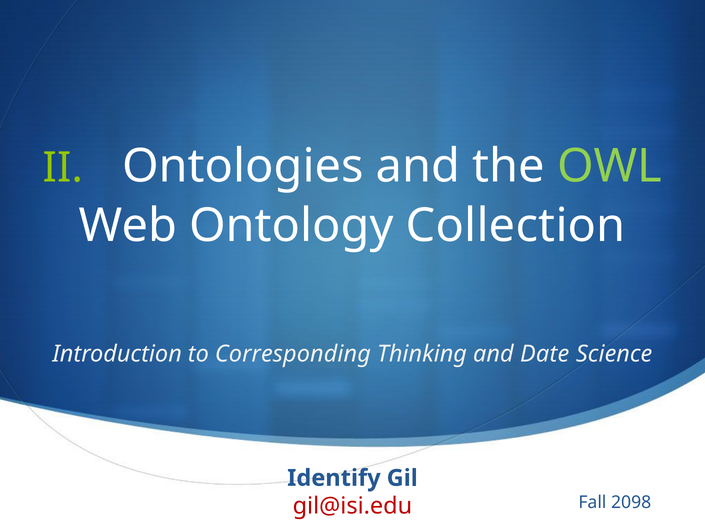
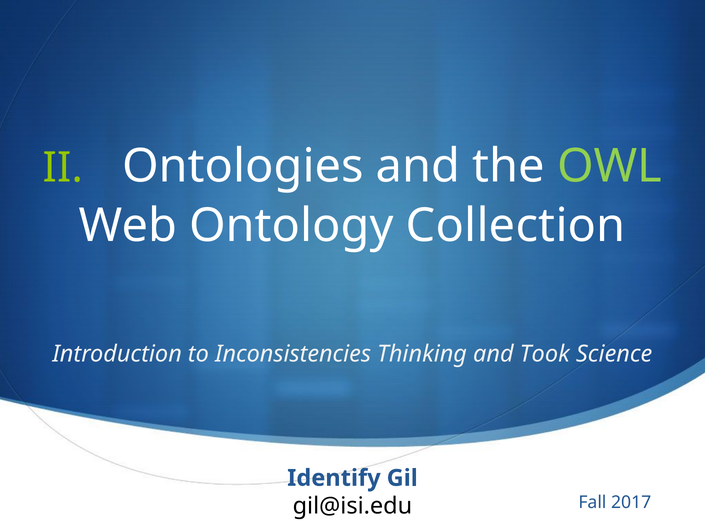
Corresponding: Corresponding -> Inconsistencies (293, 355)
Date: Date -> Took (545, 355)
gil@isi.edu colour: red -> black (352, 507)
2098: 2098 -> 2017 (631, 503)
